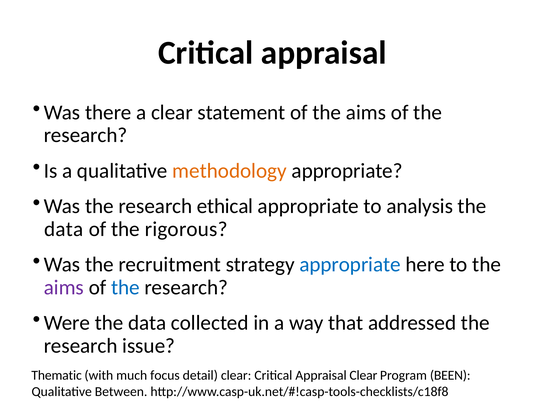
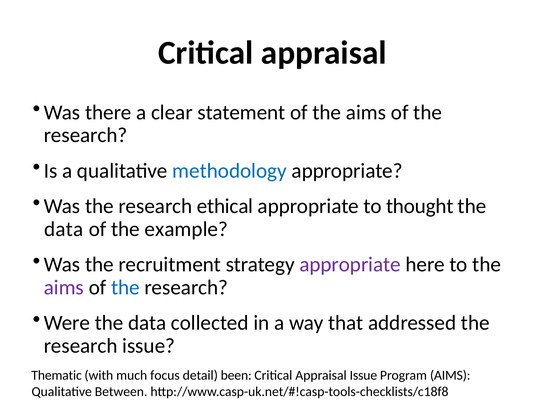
methodology colour: orange -> blue (230, 171)
analysis: analysis -> thought (420, 206)
rigorous: rigorous -> example (186, 229)
appropriate colour: blue -> purple (350, 264)
detail clear: clear -> been (236, 375)
Appraisal Clear: Clear -> Issue (363, 375)
Program BEEN: BEEN -> AIMS (450, 375)
